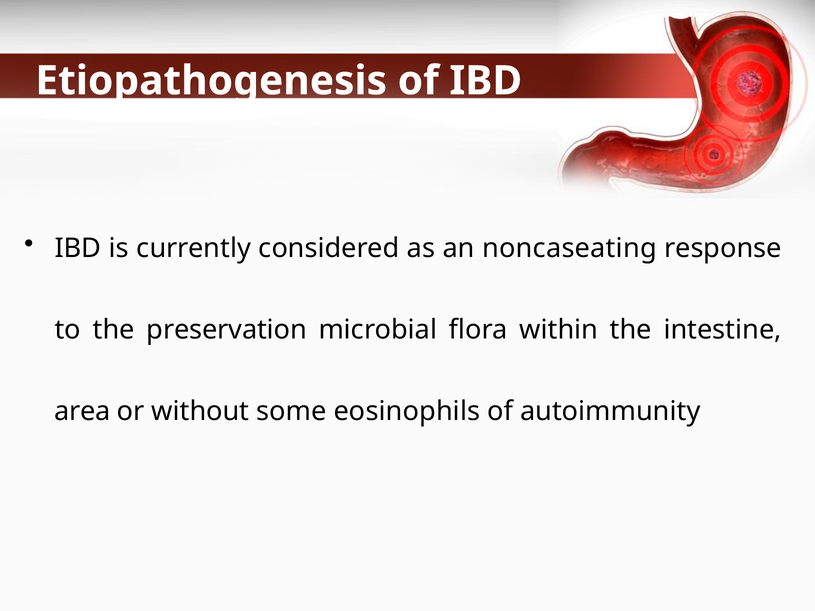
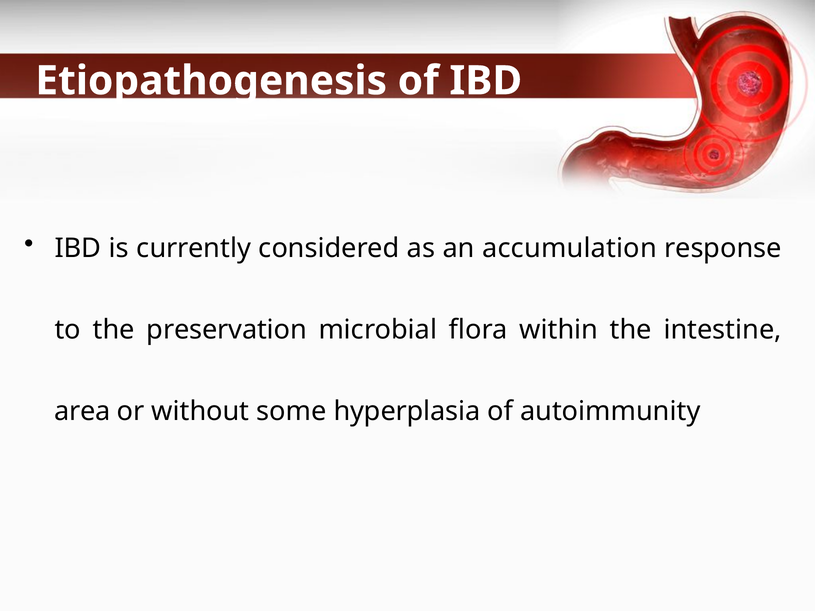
noncaseating: noncaseating -> accumulation (569, 248)
eosinophils: eosinophils -> hyperplasia (407, 411)
